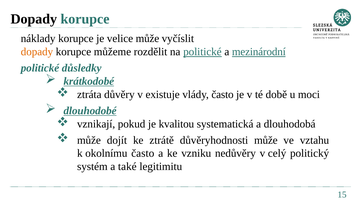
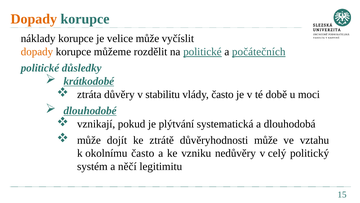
Dopady colour: black -> orange (34, 19)
mezinárodní: mezinárodní -> počátečních (259, 52)
existuje: existuje -> stabilitu (163, 94)
kvalitou: kvalitou -> plýtvání (176, 124)
také: také -> něčí (127, 166)
